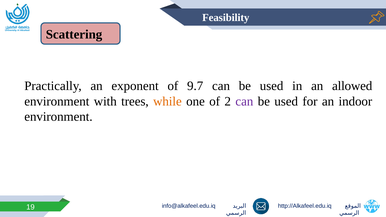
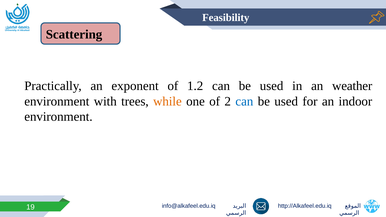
9.7: 9.7 -> 1.2 (195, 86)
allowed: allowed -> weather (352, 86)
can colour: purple -> blue (244, 101)
